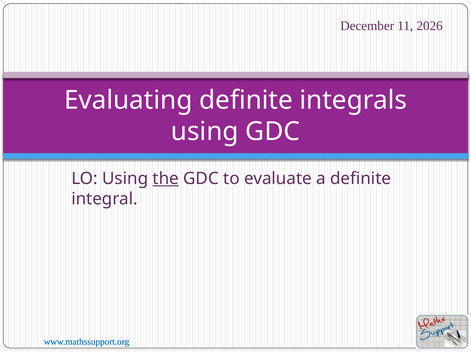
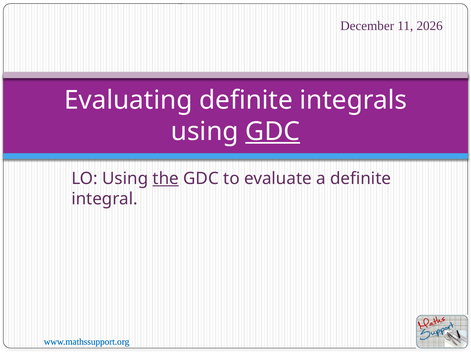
GDC underline: none -> present (273, 132)
